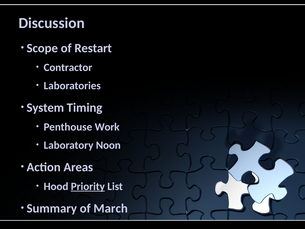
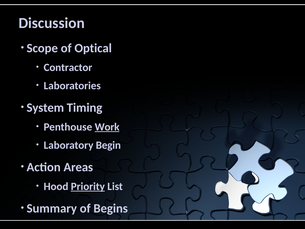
Restart: Restart -> Optical (93, 48)
Work underline: none -> present (107, 127)
Noon: Noon -> Begin (108, 145)
March: March -> Begins (111, 208)
